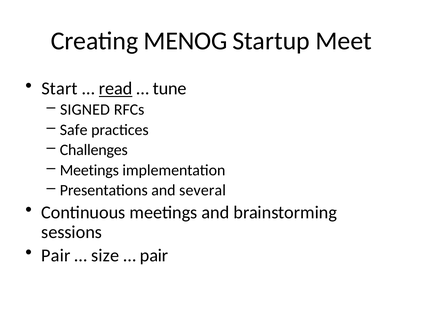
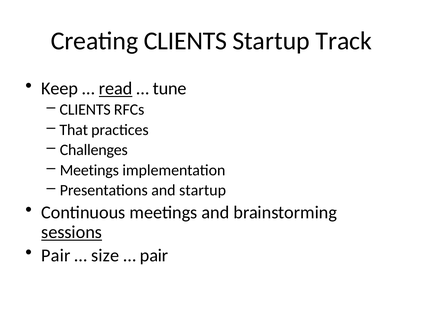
Creating MENOG: MENOG -> CLIENTS (185, 41)
Meet: Meet -> Track (344, 41)
Start: Start -> Keep (60, 88)
SIGNED: SIGNED -> CLIENTS (85, 109)
Safe: Safe -> That (74, 130)
and several: several -> startup (203, 190)
sessions underline: none -> present (72, 232)
